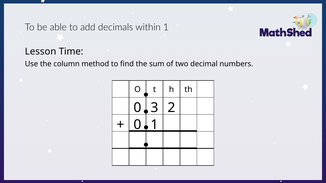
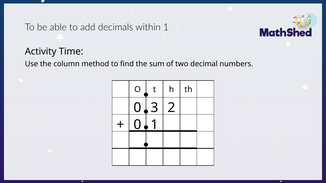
Lesson: Lesson -> Activity (41, 52)
